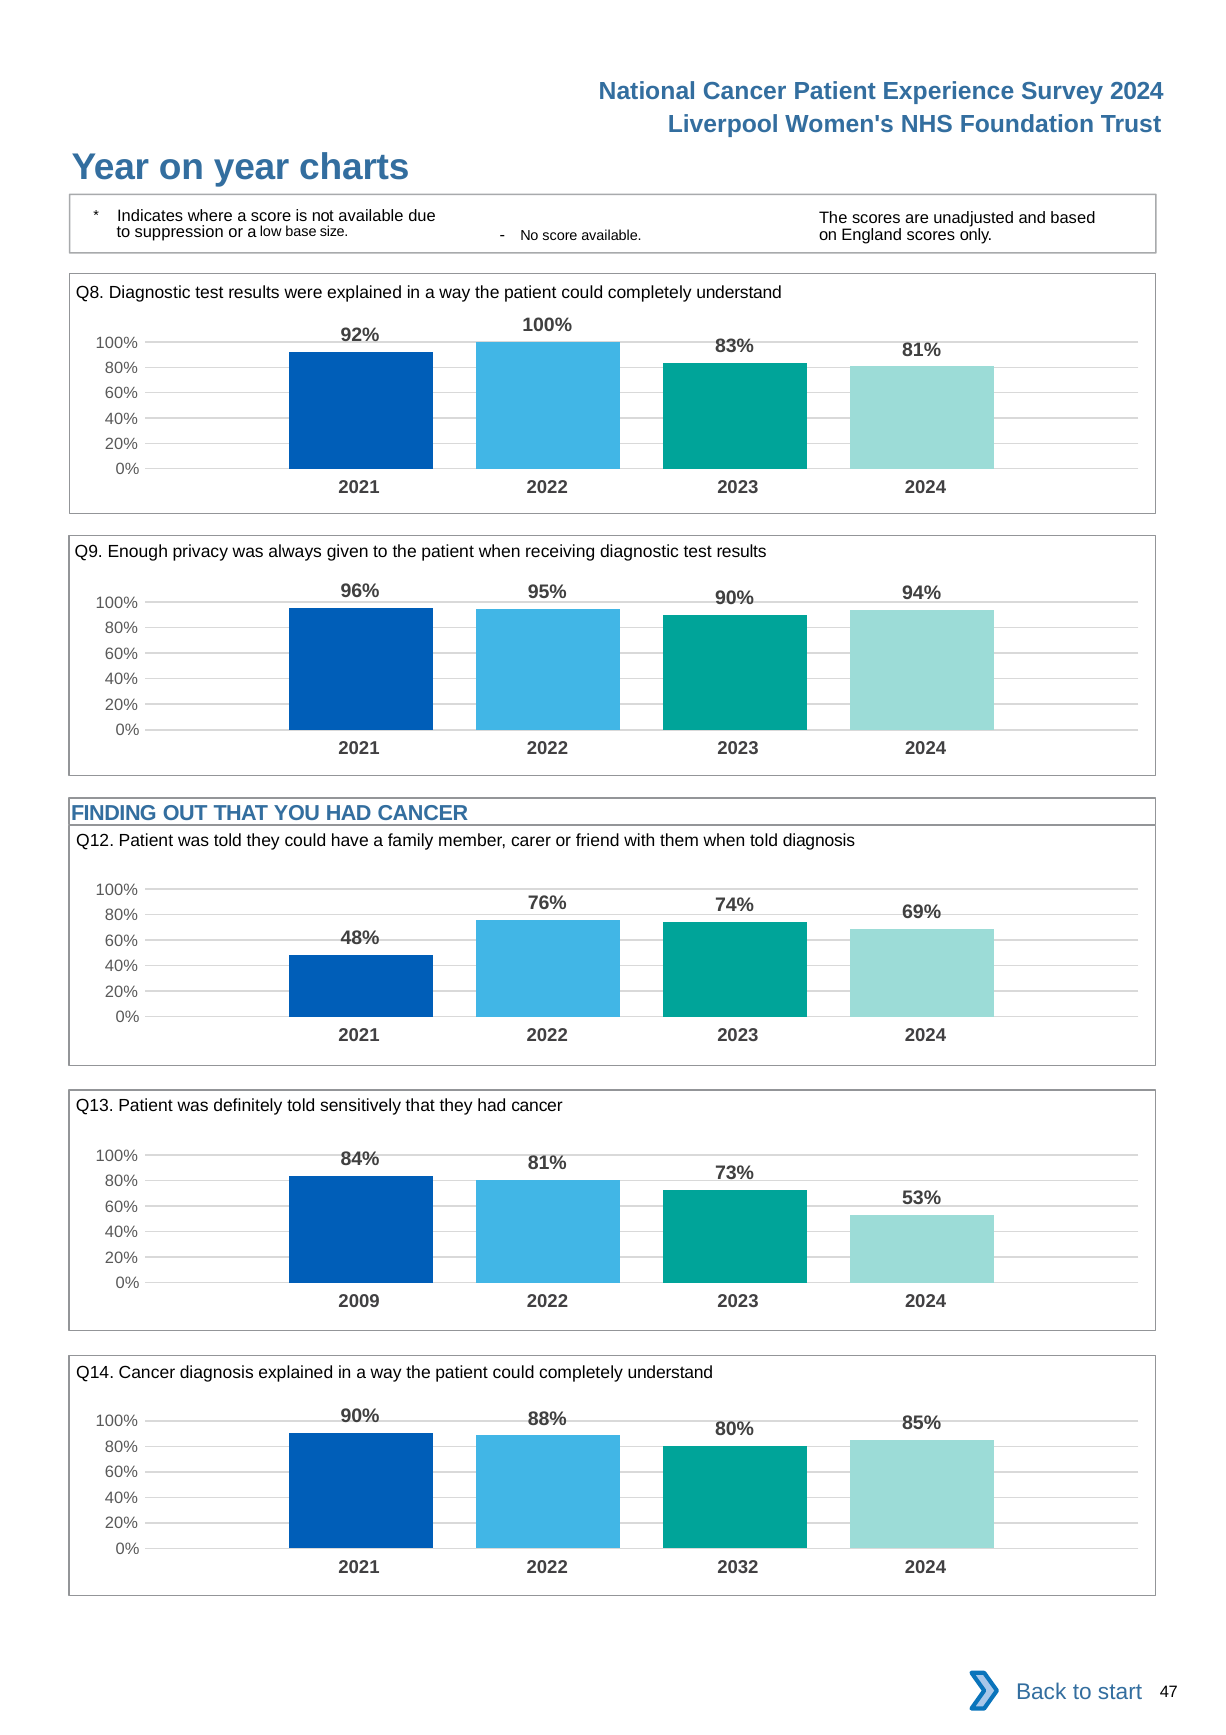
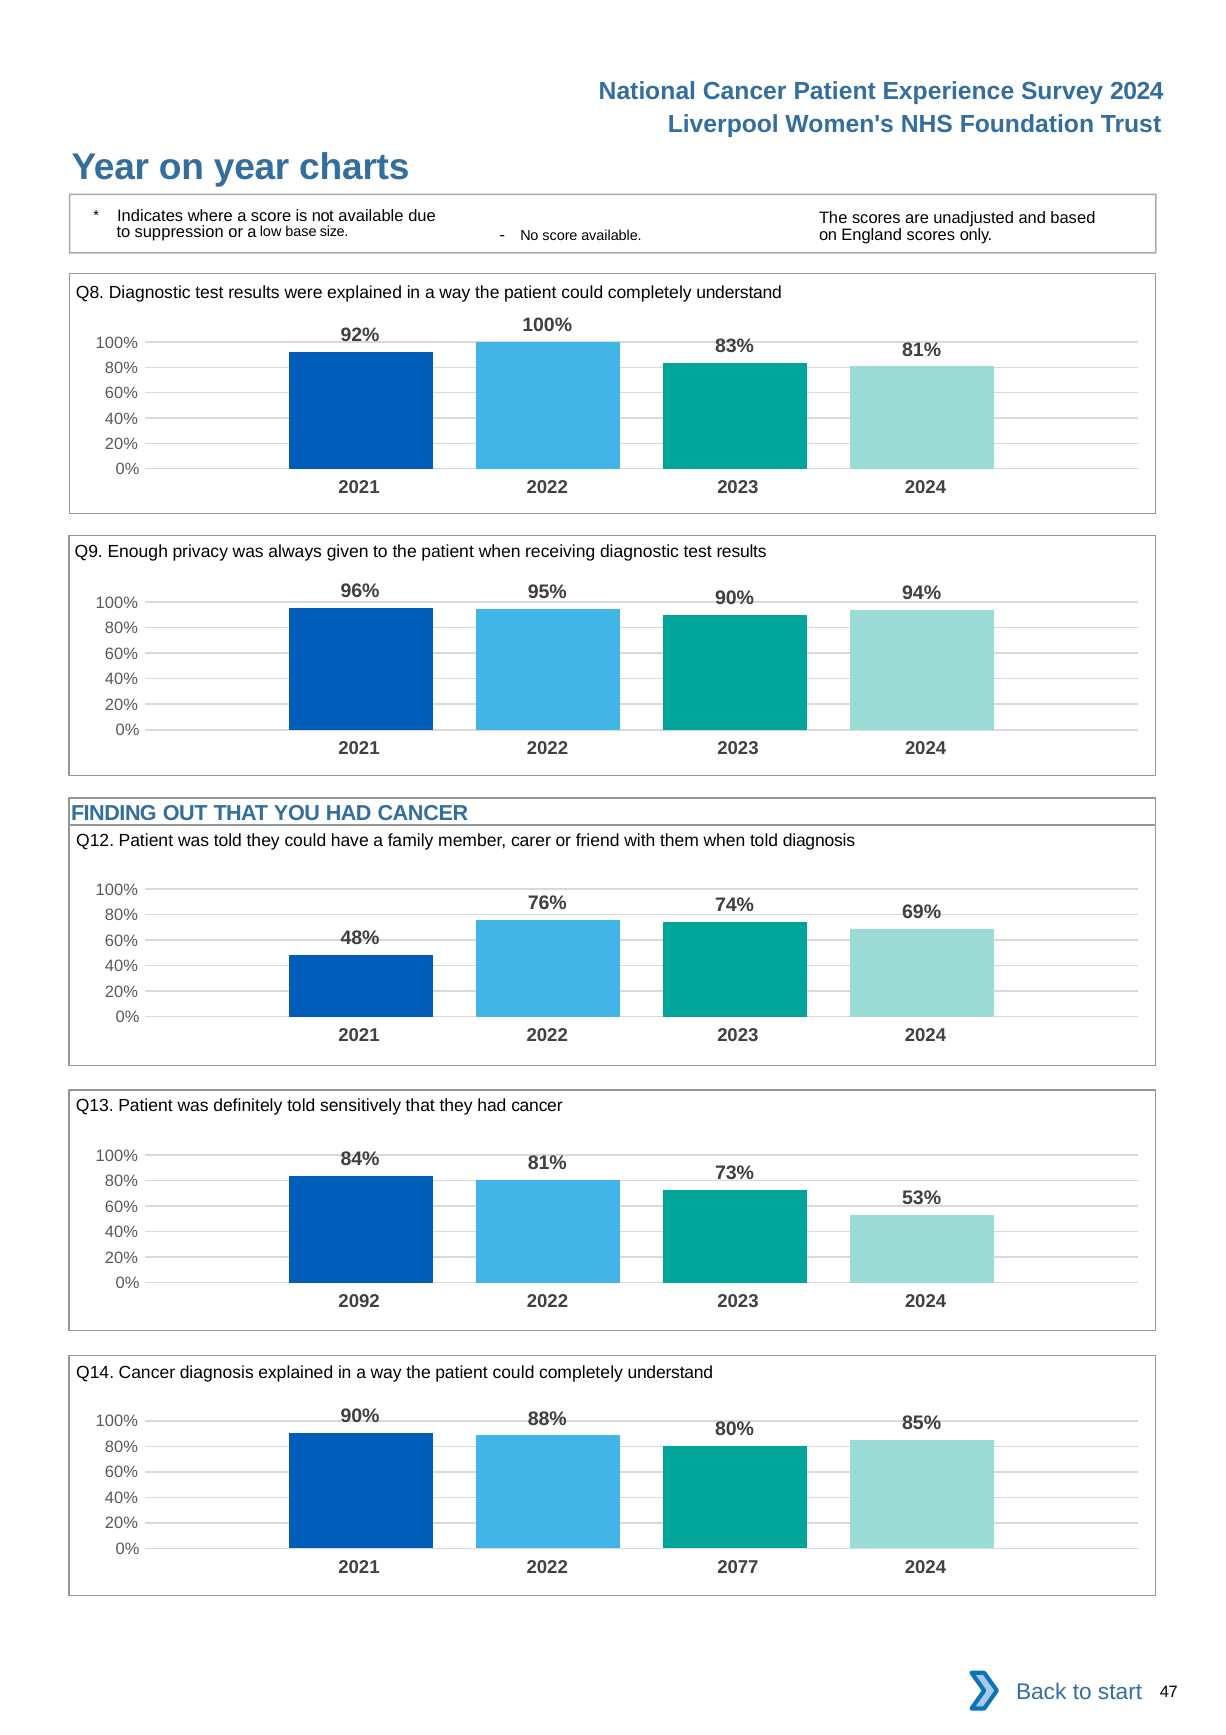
2009: 2009 -> 2092 (359, 1301)
2032: 2032 -> 2077 (738, 1568)
